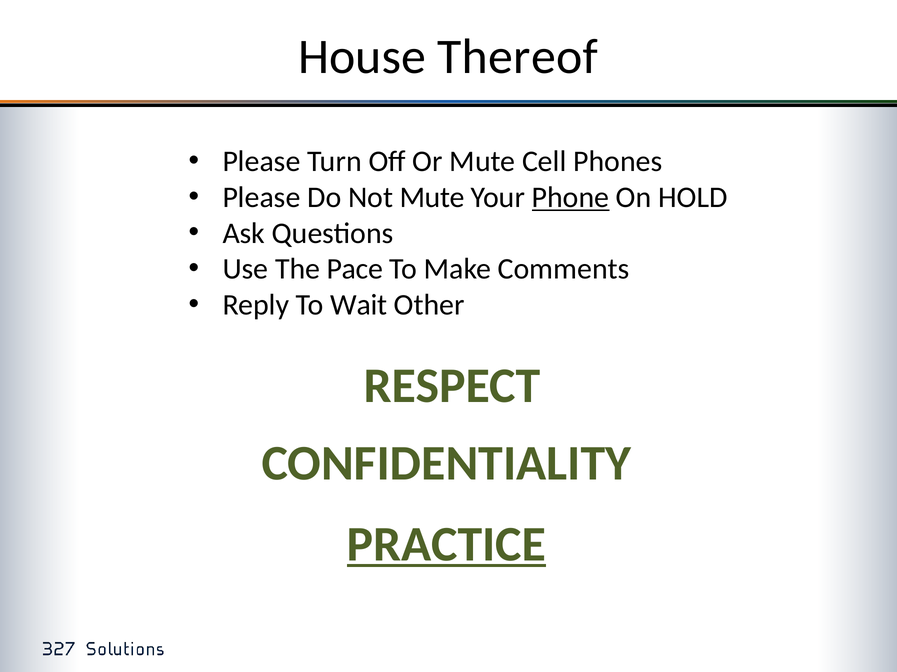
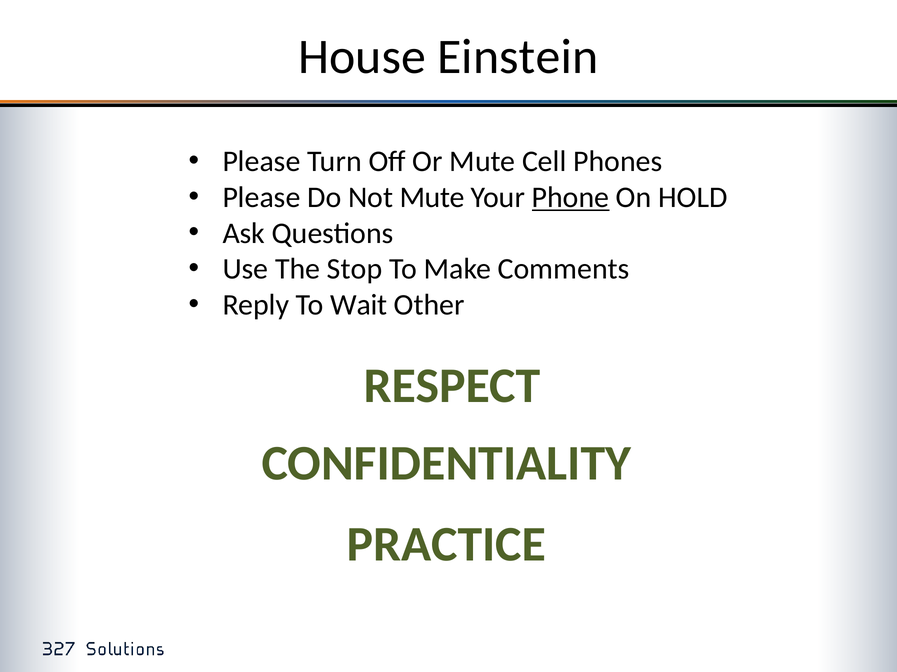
Thereof: Thereof -> Einstein (518, 57)
Pace: Pace -> Stop (355, 269)
PRACTICE underline: present -> none (446, 545)
